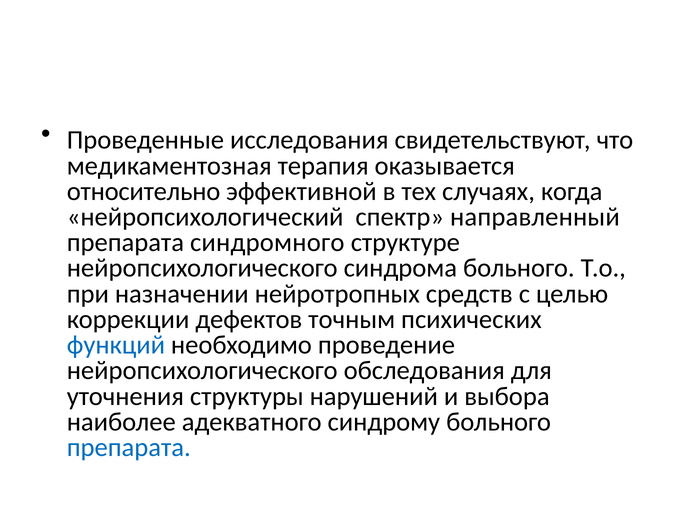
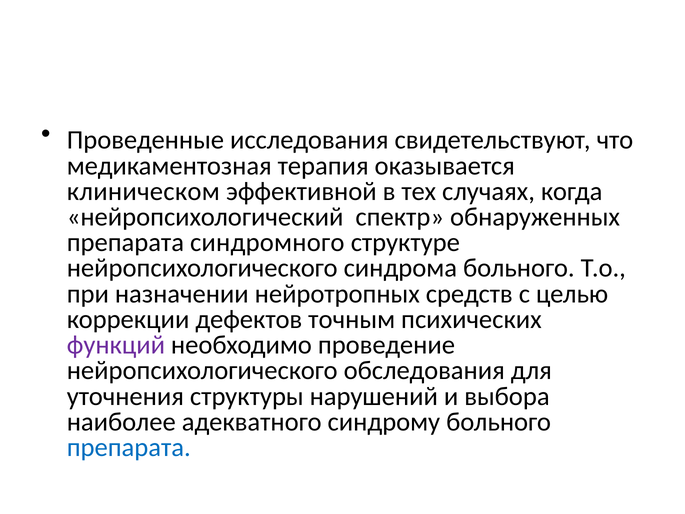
относительно: относительно -> клиническом (143, 191)
направленный: направленный -> обнаруженных (535, 217)
функций colour: blue -> purple (116, 345)
